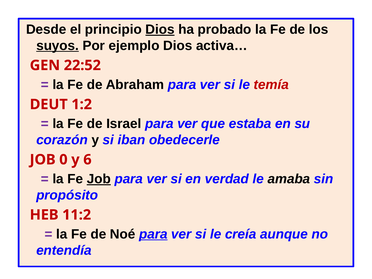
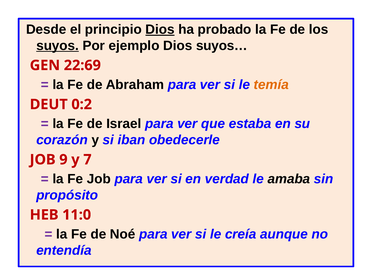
activa…: activa… -> suyos… (222, 46)
22:52: 22:52 -> 22:69 (82, 65)
temía colour: red -> orange (271, 85)
1:2: 1:2 -> 0:2 (82, 104)
0: 0 -> 9 (63, 160)
6: 6 -> 7 (87, 160)
Job underline: present -> none (99, 179)
11:2: 11:2 -> 11:0 (77, 215)
para underline: present -> none (153, 234)
